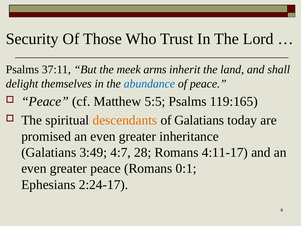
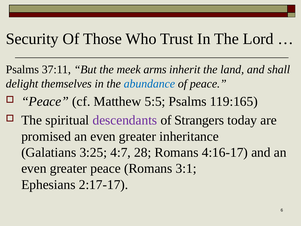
descendants colour: orange -> purple (125, 120)
of Galatians: Galatians -> Strangers (199, 120)
3:49: 3:49 -> 3:25 (93, 152)
4:11-17: 4:11-17 -> 4:16-17 (225, 152)
0:1: 0:1 -> 3:1 (186, 168)
2:24-17: 2:24-17 -> 2:17-17 (104, 184)
